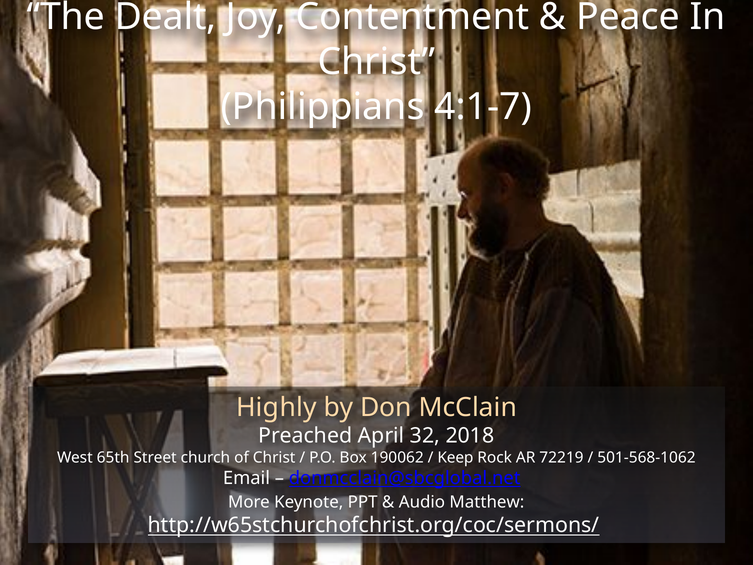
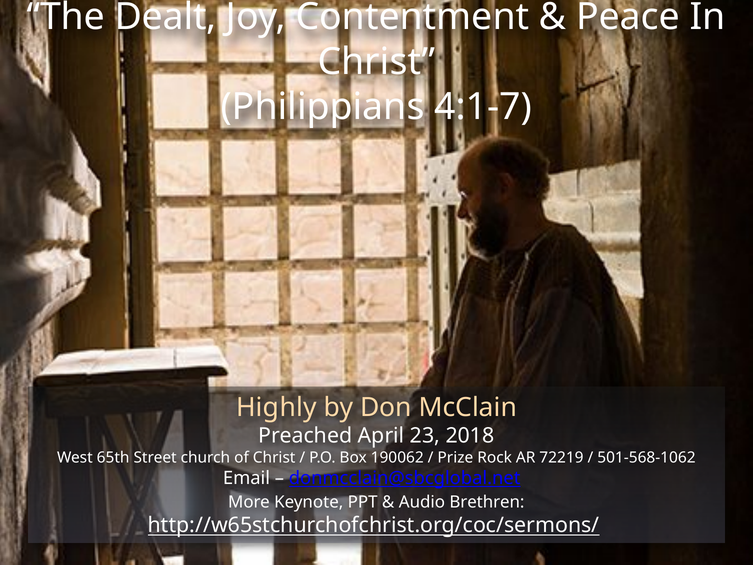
32: 32 -> 23 (425, 436)
Keep: Keep -> Prize (455, 457)
Matthew: Matthew -> Brethren (487, 502)
